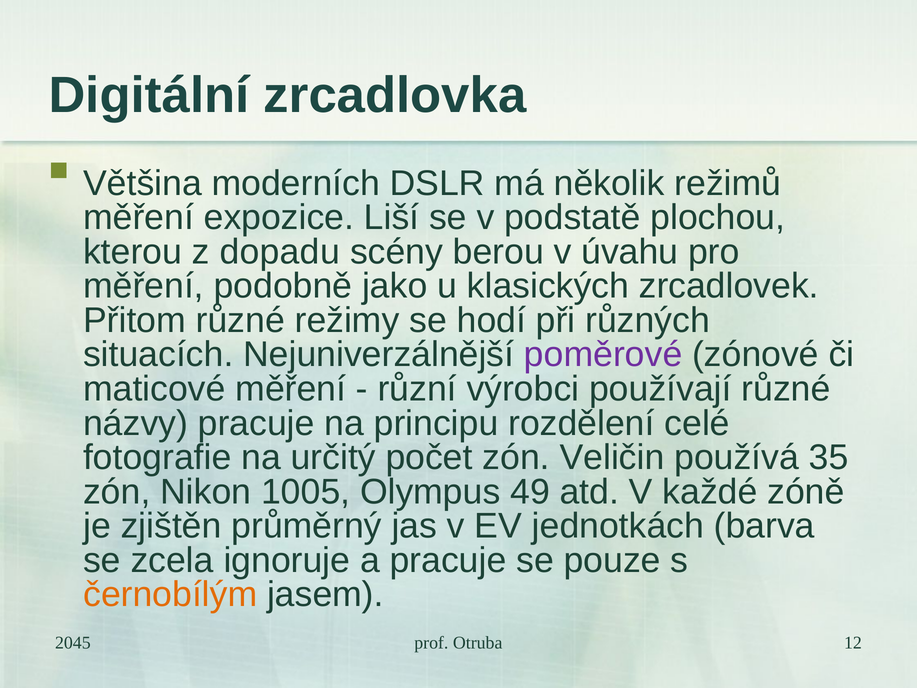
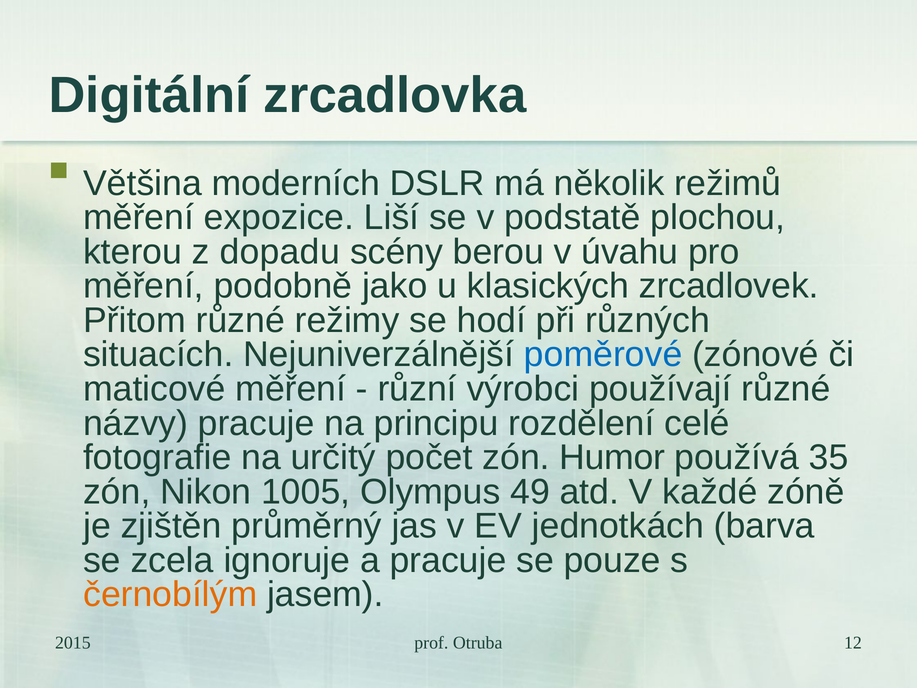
poměrové colour: purple -> blue (603, 355)
Veličin: Veličin -> Humor (612, 457)
2045: 2045 -> 2015 (73, 643)
